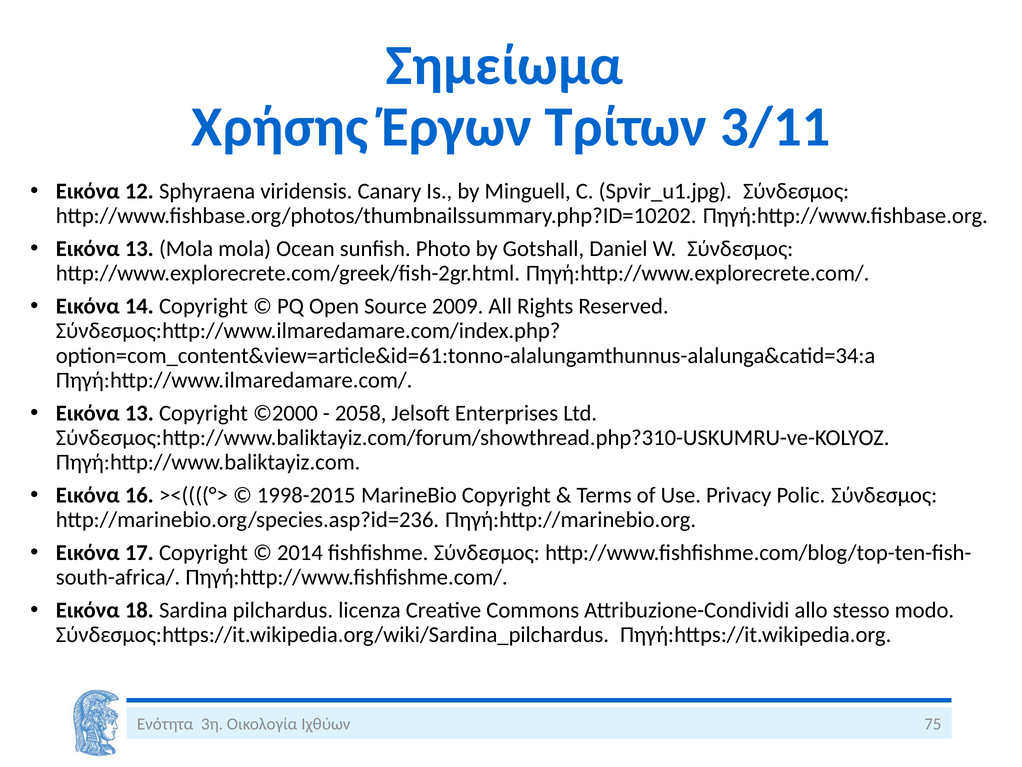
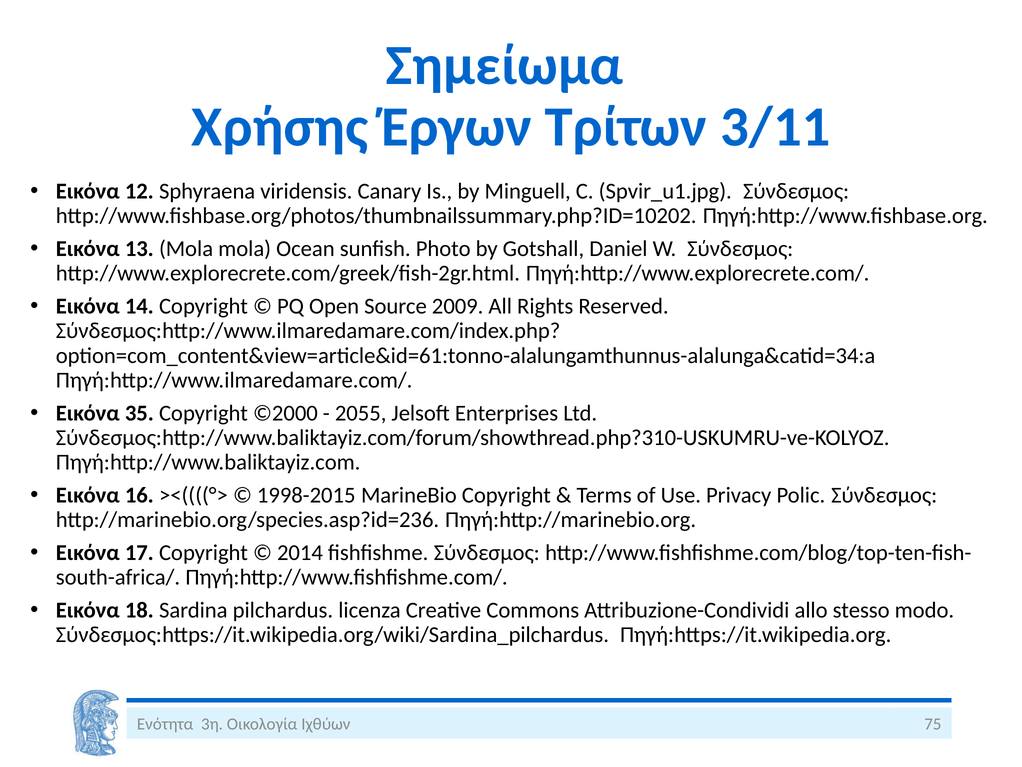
13: 13 -> 35 (139, 413)
2058: 2058 -> 2055 (361, 413)
